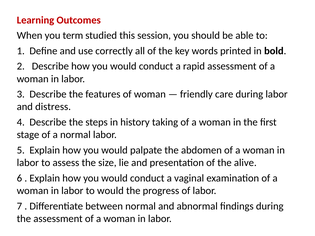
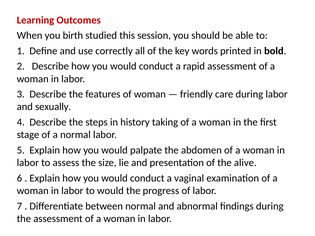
term: term -> birth (73, 35)
distress: distress -> sexually (53, 107)
